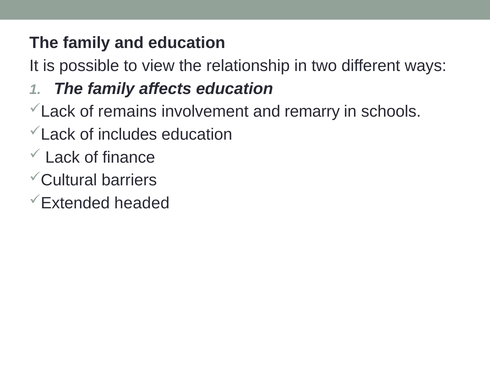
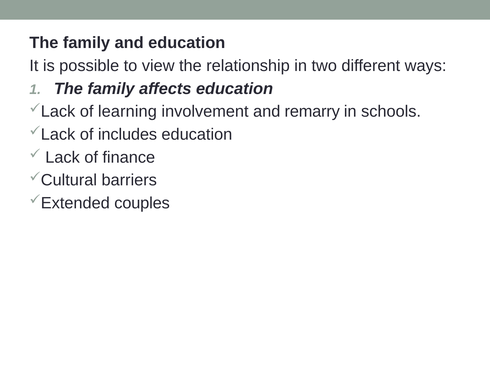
remains: remains -> learning (127, 111)
headed: headed -> couples (142, 203)
